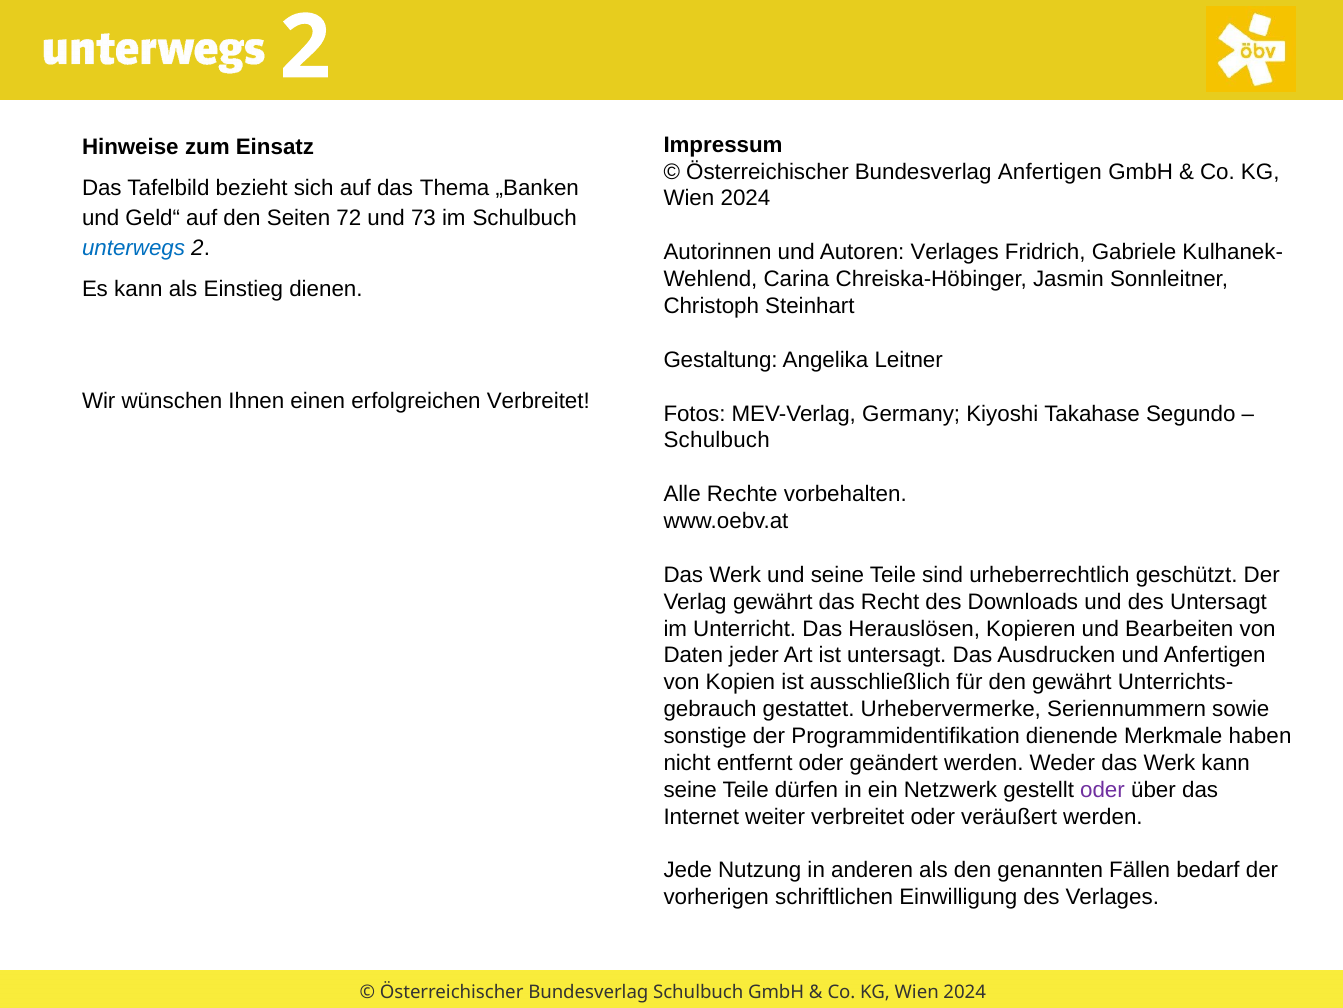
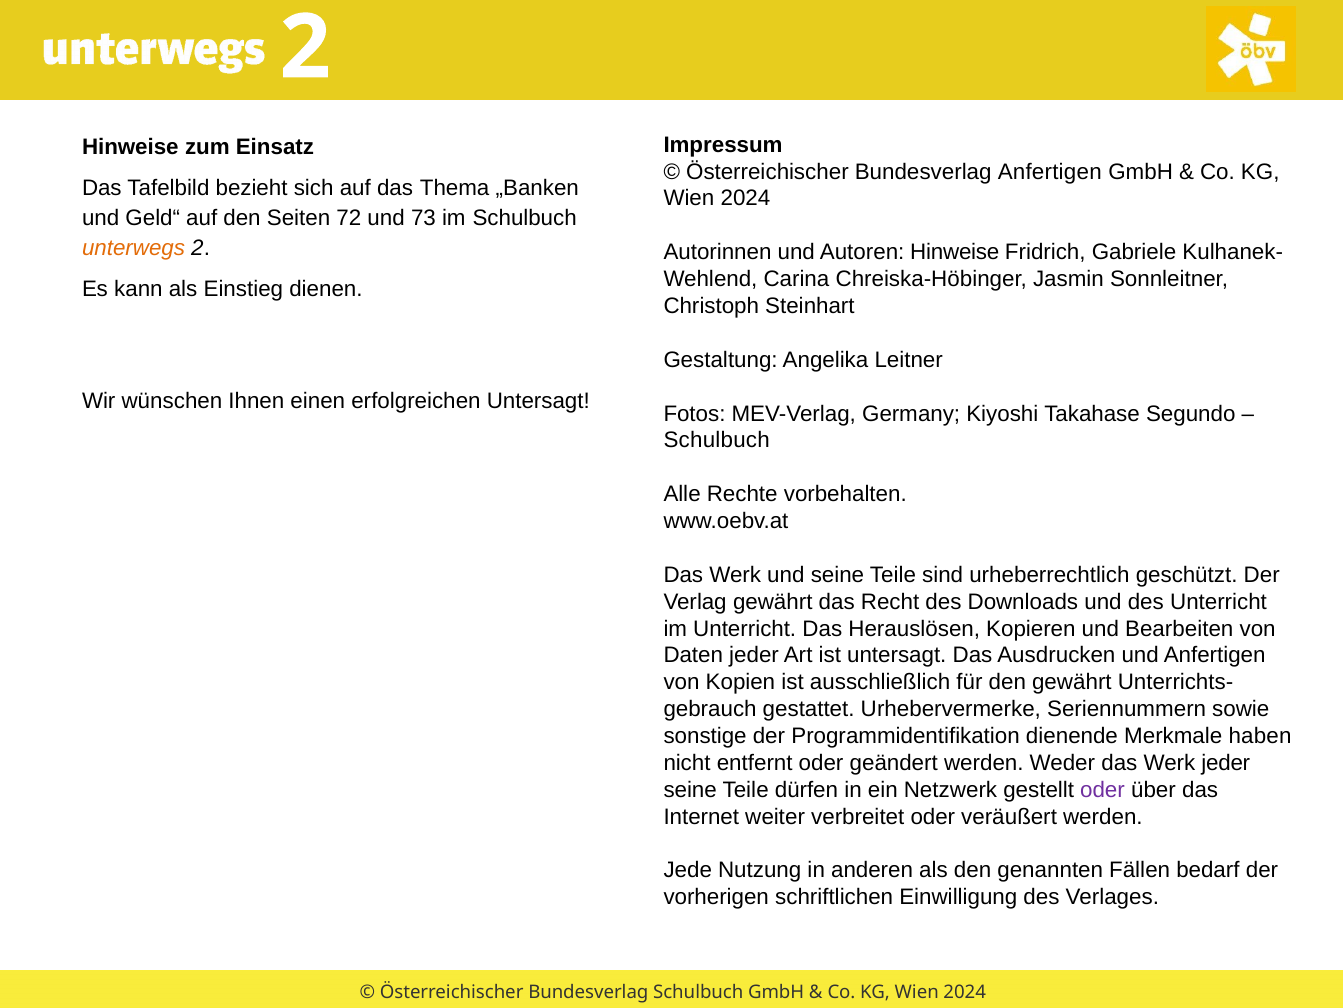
unterwegs colour: blue -> orange (134, 248)
Autoren Verlages: Verlages -> Hinweise (955, 252)
erfolgreichen Verbreitet: Verbreitet -> Untersagt (538, 401)
des Untersagt: Untersagt -> Unterricht (1219, 601)
Werk kann: kann -> jeder (1226, 763)
